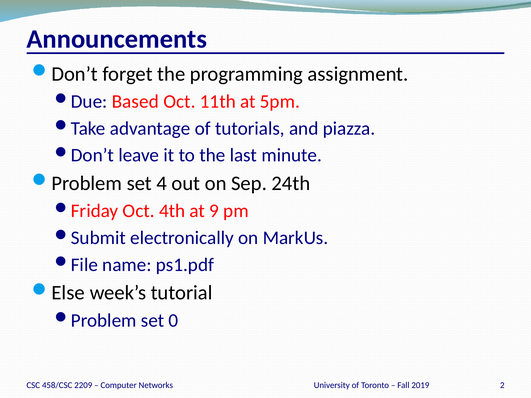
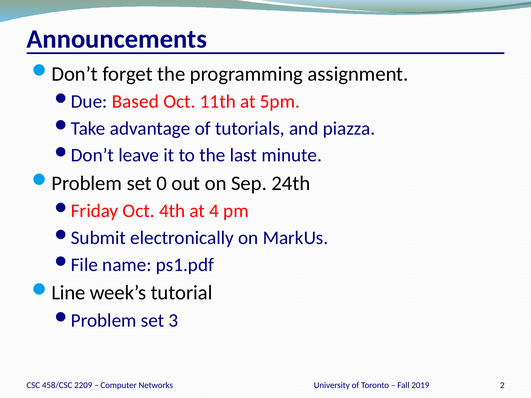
4: 4 -> 0 (162, 183)
9: 9 -> 4 (214, 211)
Else: Else -> Line (68, 293)
0: 0 -> 3 (173, 321)
